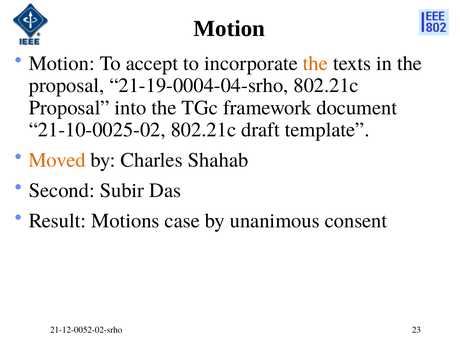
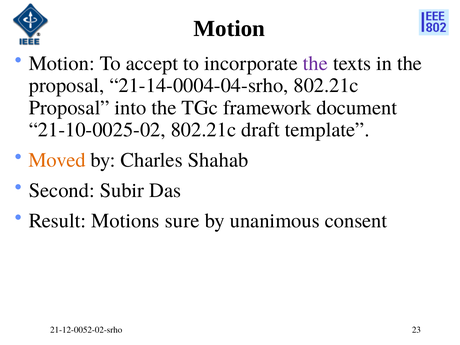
the colour: orange -> purple (315, 63)
21-19-0004-04-srho: 21-19-0004-04-srho -> 21-14-0004-04-srho (199, 86)
case: case -> sure (182, 221)
